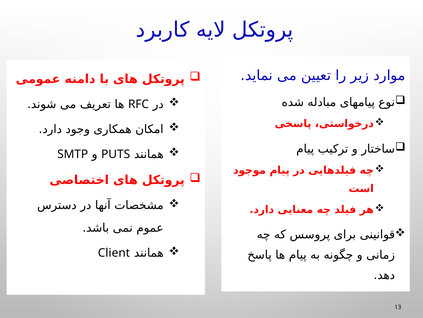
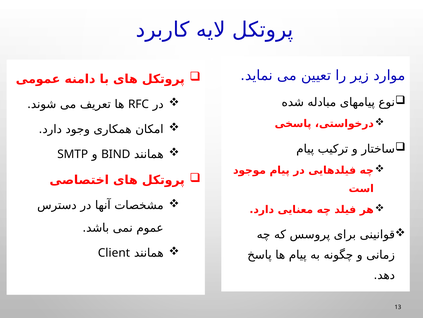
PUTS: PUTS -> BIND (116, 154)
